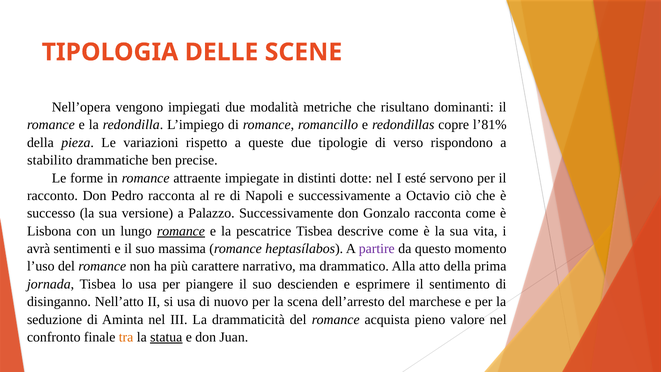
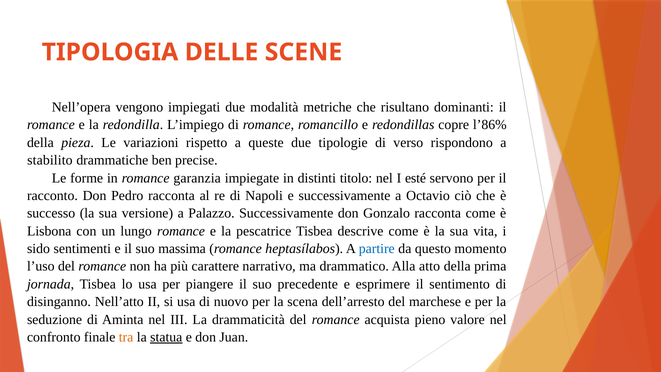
l’81%: l’81% -> l’86% (490, 125)
attraente: attraente -> garanzia (197, 178)
dotte: dotte -> titolo (356, 178)
romance underline: present -> none (181, 231)
avrà: avrà -> sido (38, 249)
partire colour: purple -> blue (377, 249)
descienden: descienden -> precedente (308, 284)
